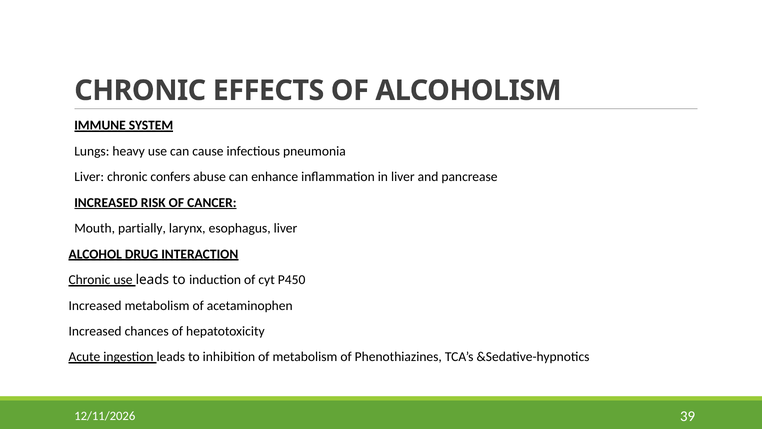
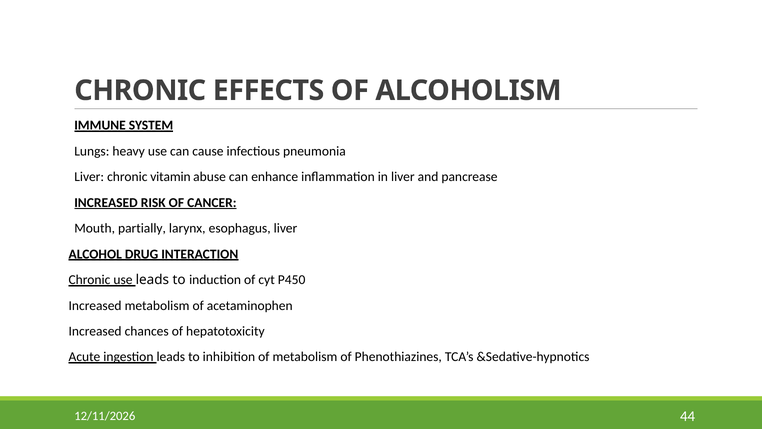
confers: confers -> vitamin (170, 177)
39: 39 -> 44 (688, 416)
